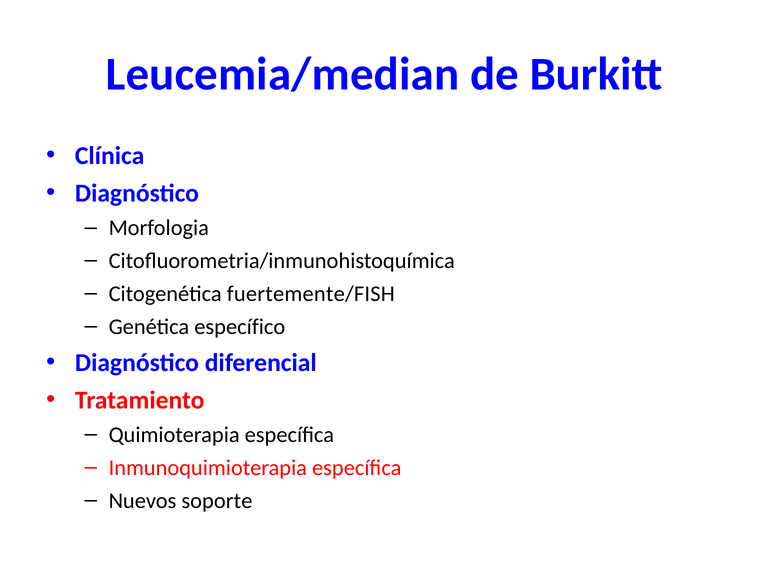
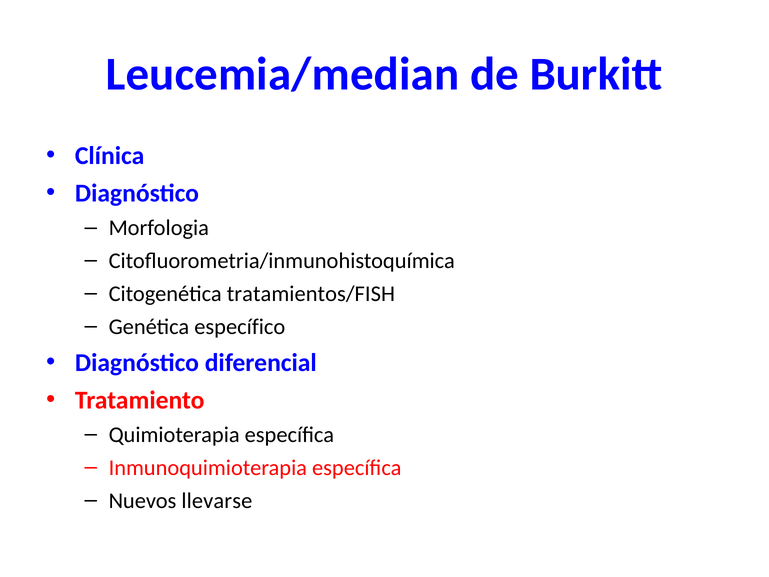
fuertemente/FISH: fuertemente/FISH -> tratamientos/FISH (311, 294)
soporte: soporte -> llevarse (217, 500)
